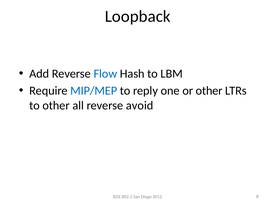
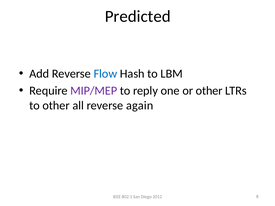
Loopback: Loopback -> Predicted (138, 16)
MIP/MEP colour: blue -> purple (94, 91)
avoid: avoid -> again (140, 106)
